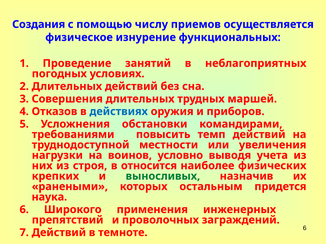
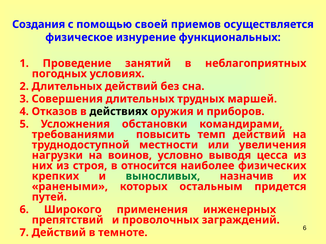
числу: числу -> своей (151, 24)
действиях colour: blue -> black (119, 112)
учета: учета -> цесса (272, 156)
наука: наука -> путей (49, 197)
